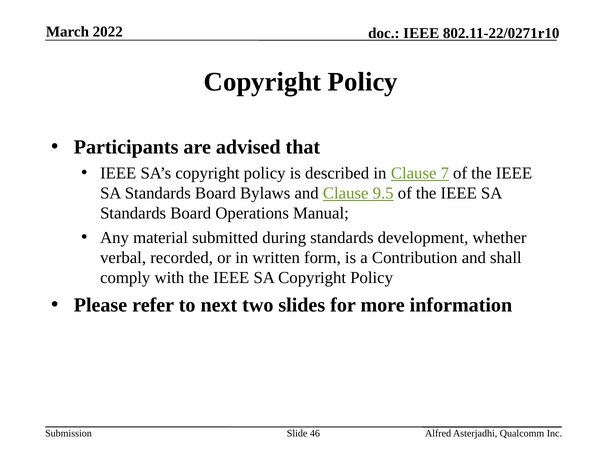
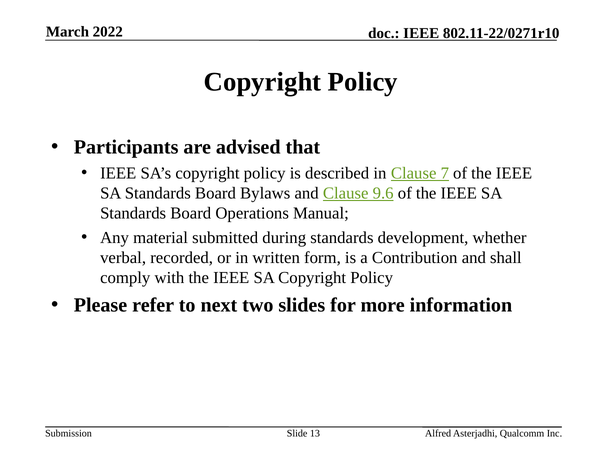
9.5: 9.5 -> 9.6 (383, 193)
46: 46 -> 13 (315, 433)
